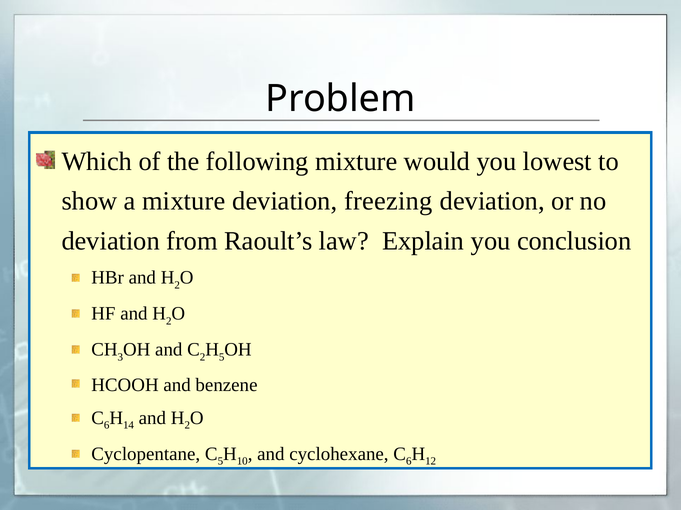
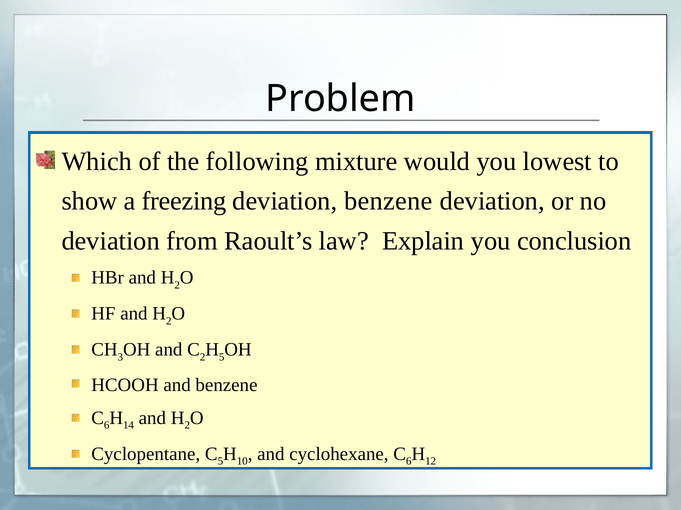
a mixture: mixture -> freezing (184, 201)
deviation freezing: freezing -> benzene (388, 201)
